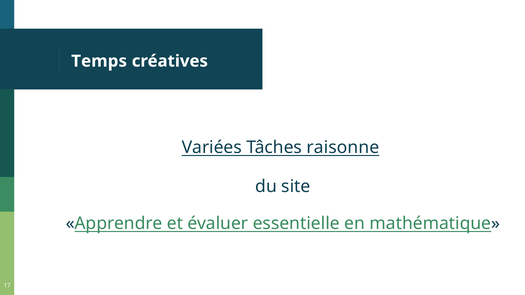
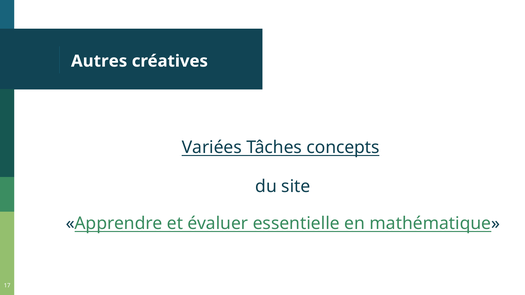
Temps: Temps -> Autres (99, 61)
raisonne: raisonne -> concepts (343, 148)
